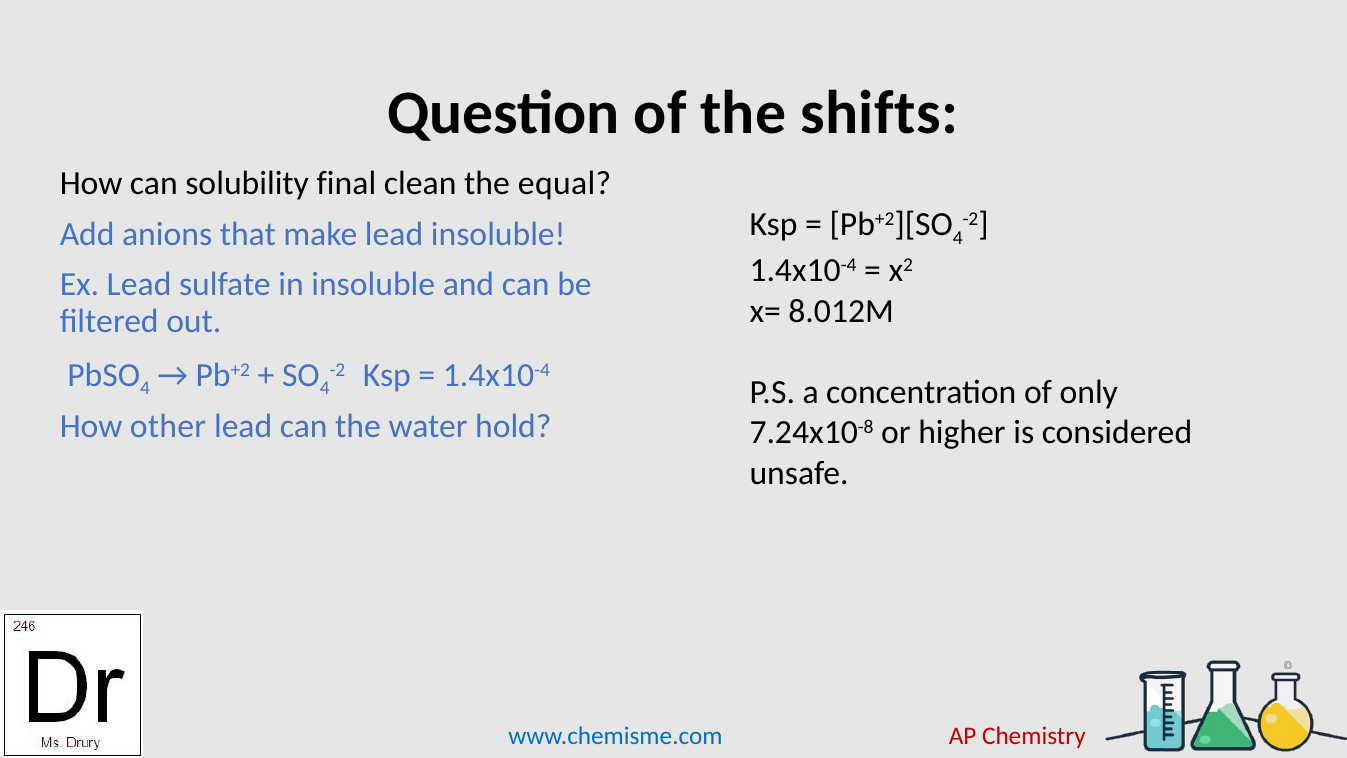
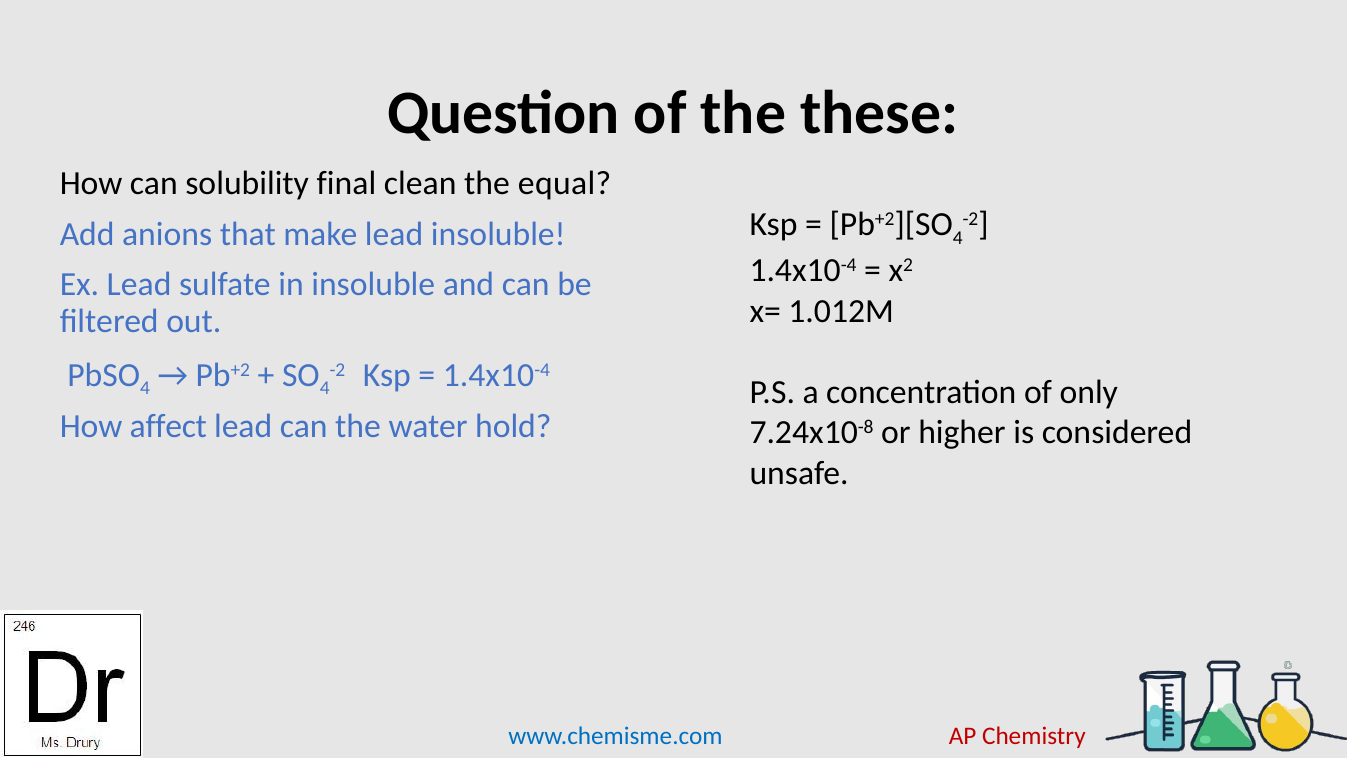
shifts: shifts -> these (879, 113)
8.012M: 8.012M -> 1.012M (841, 311)
other: other -> affect (168, 427)
